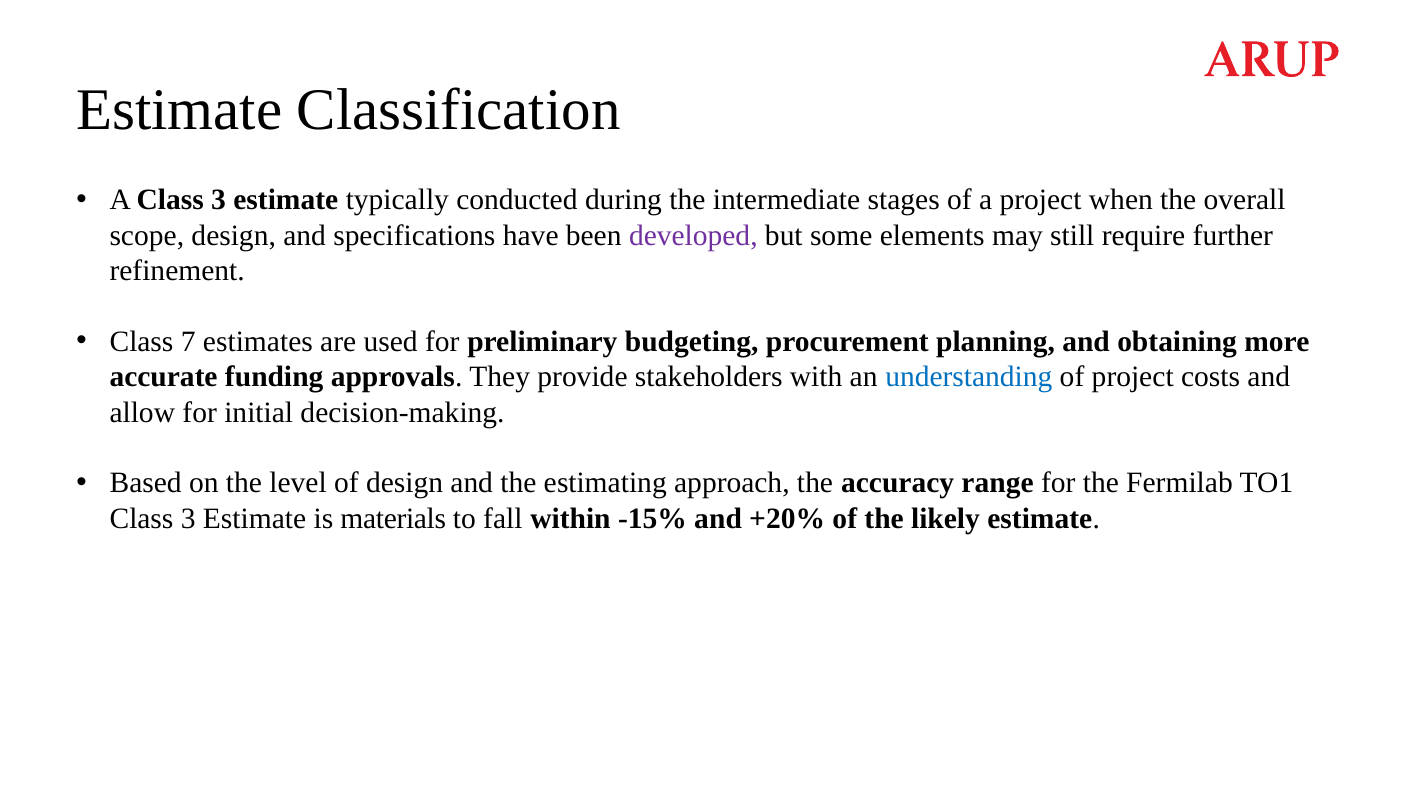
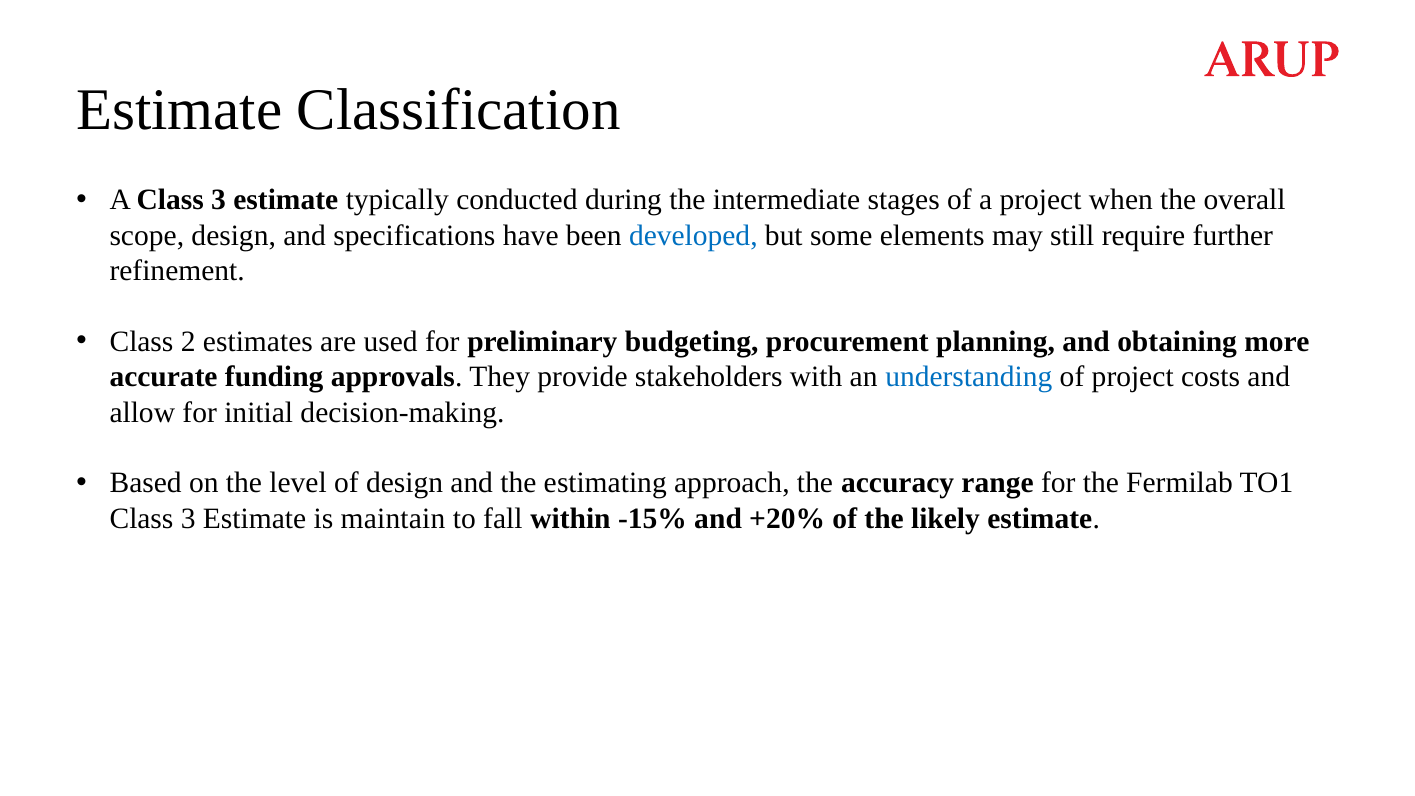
developed colour: purple -> blue (693, 235)
7: 7 -> 2 (188, 342)
materials: materials -> maintain (393, 519)
